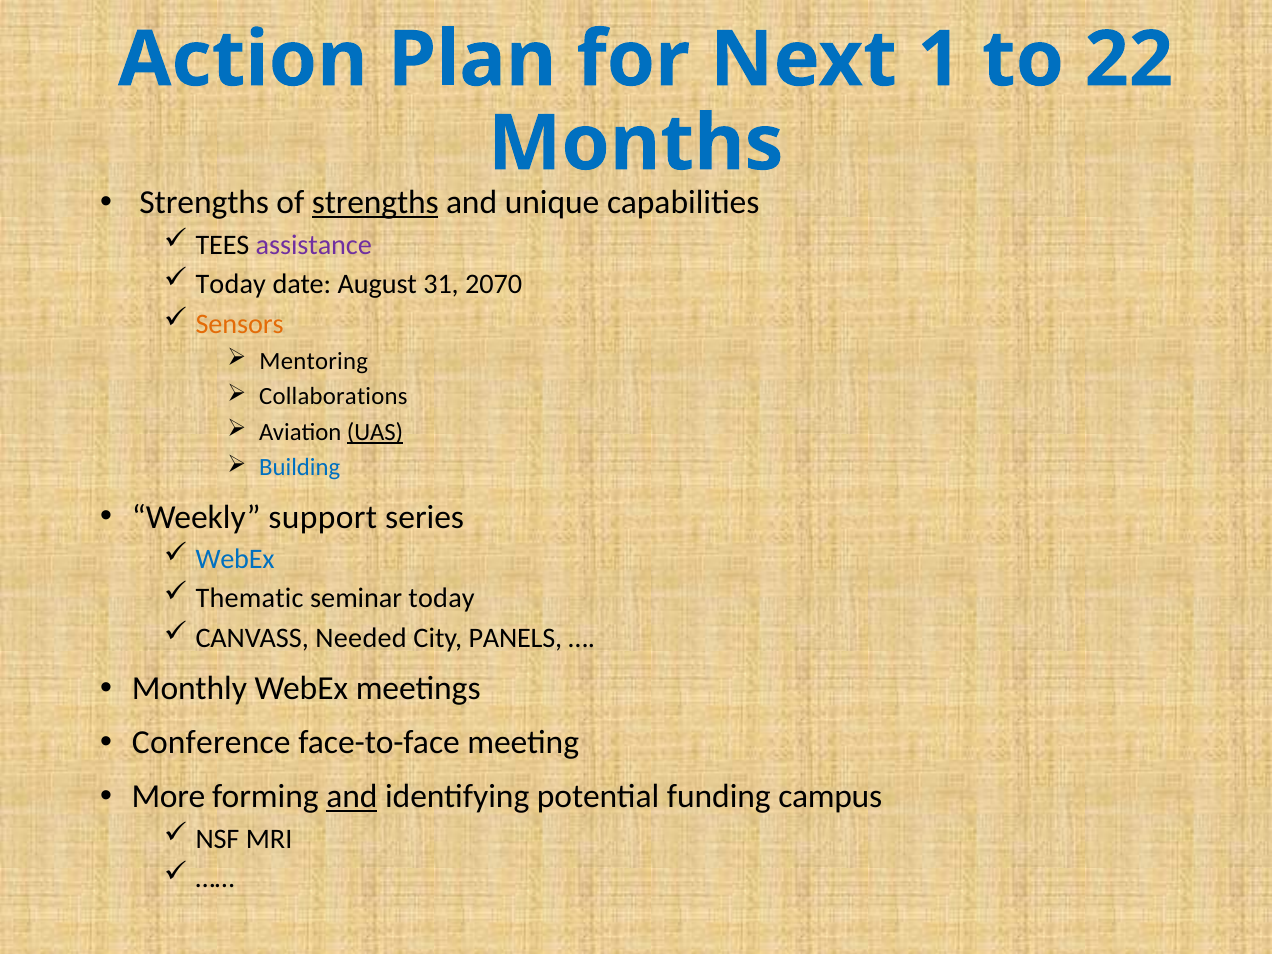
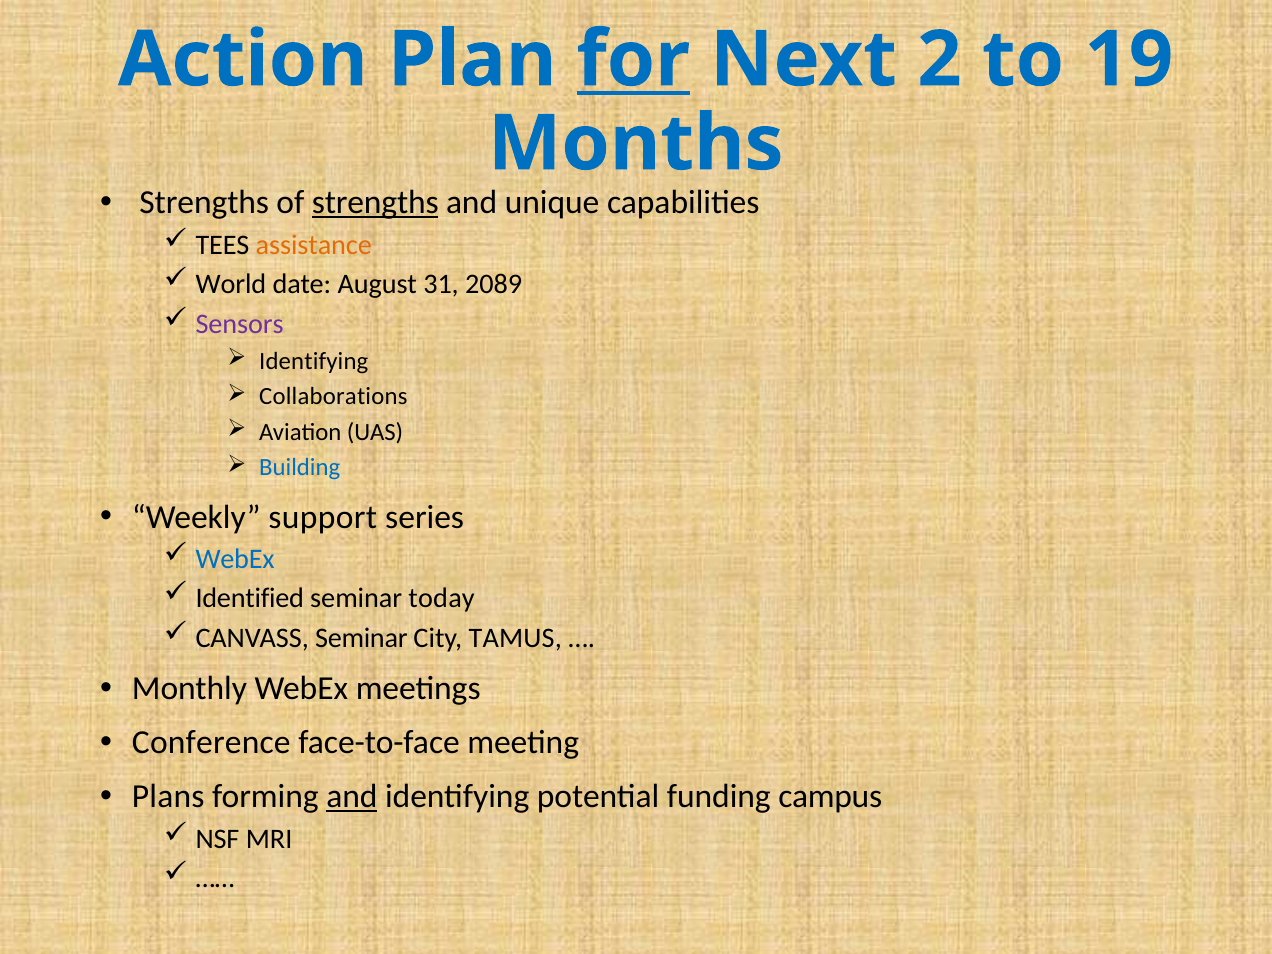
for underline: none -> present (633, 60)
1: 1 -> 2 (939, 60)
22: 22 -> 19 (1129, 60)
assistance colour: purple -> orange (314, 245)
Today: Today -> World (231, 284)
2070: 2070 -> 2089 (494, 284)
Sensors colour: orange -> purple (240, 324)
Mentoring: Mentoring -> Identifying (314, 361)
UAS underline: present -> none (375, 432)
Thematic: Thematic -> Identified (250, 598)
CANVASS Needed: Needed -> Seminar (361, 638)
PANELS: PANELS -> TAMUS (515, 638)
More: More -> Plans (168, 797)
